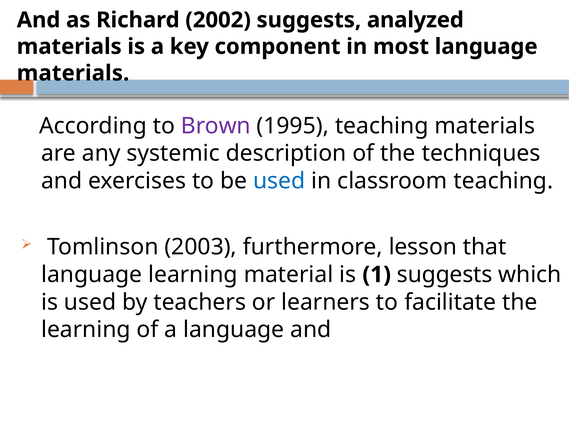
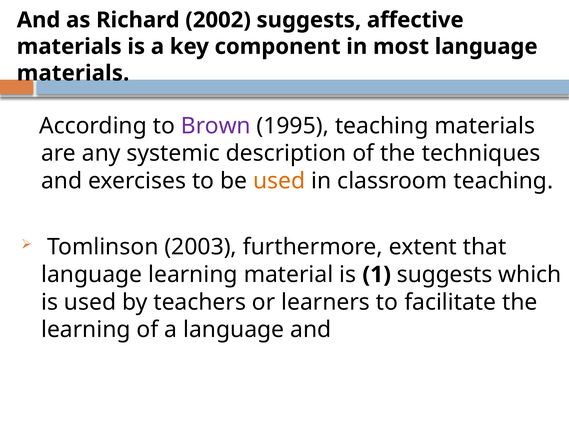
analyzed: analyzed -> affective (415, 20)
used colour: blue -> orange (279, 181)
lesson: lesson -> extent (423, 247)
